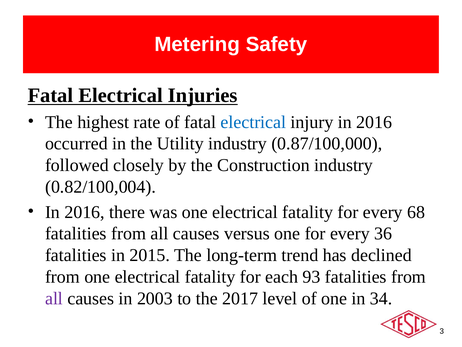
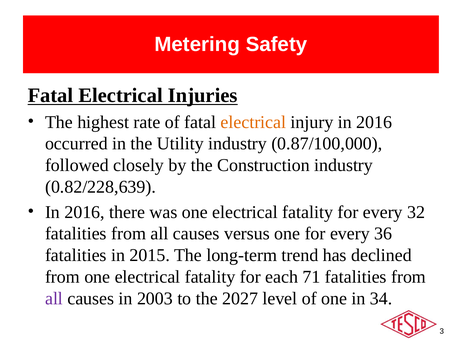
electrical colour: blue -> orange (253, 122)
0.82/100,004: 0.82/100,004 -> 0.82/228,639 (101, 187)
68: 68 -> 32 (416, 212)
93: 93 -> 71 (312, 277)
2017: 2017 -> 2027 (240, 298)
